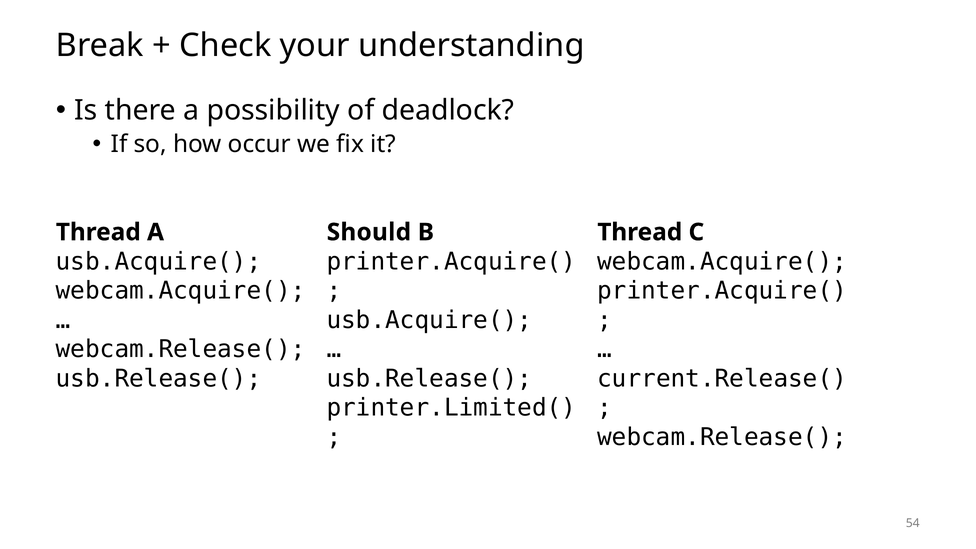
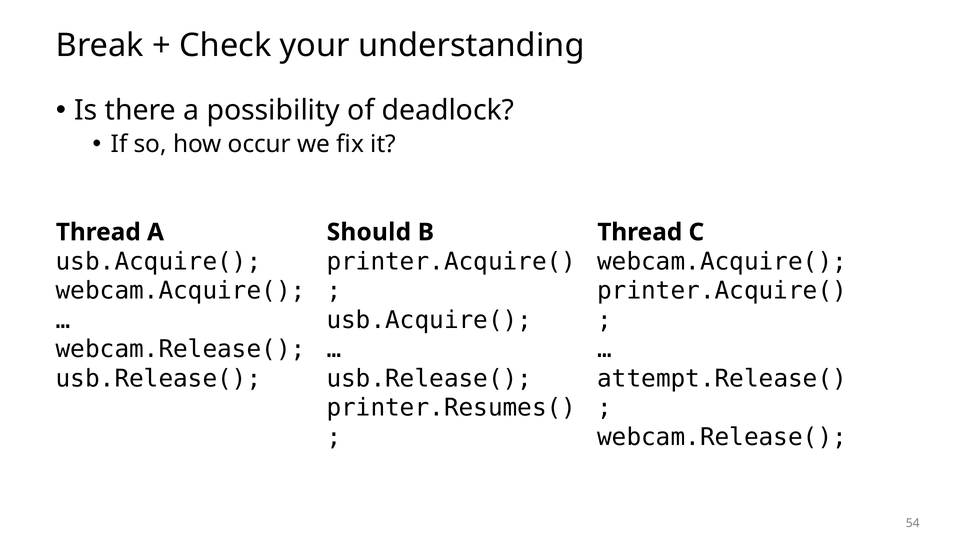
current.Release(: current.Release( -> attempt.Release( (722, 379)
printer.Limited(: printer.Limited( -> printer.Resumes( (451, 408)
